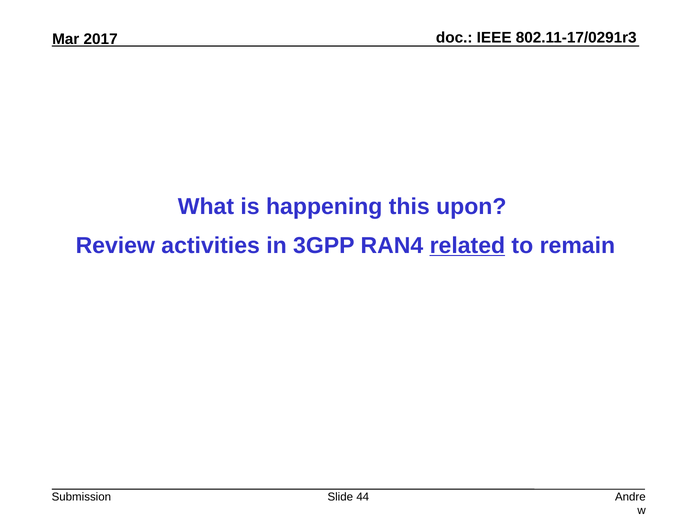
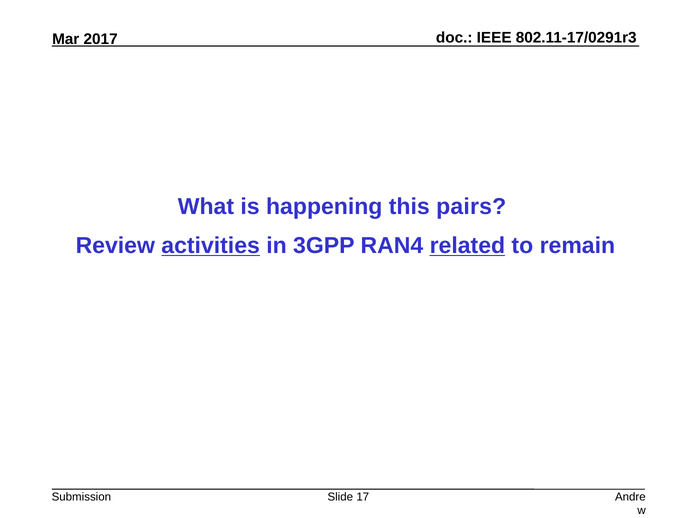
upon: upon -> pairs (471, 207)
activities underline: none -> present (211, 246)
44: 44 -> 17 (363, 497)
